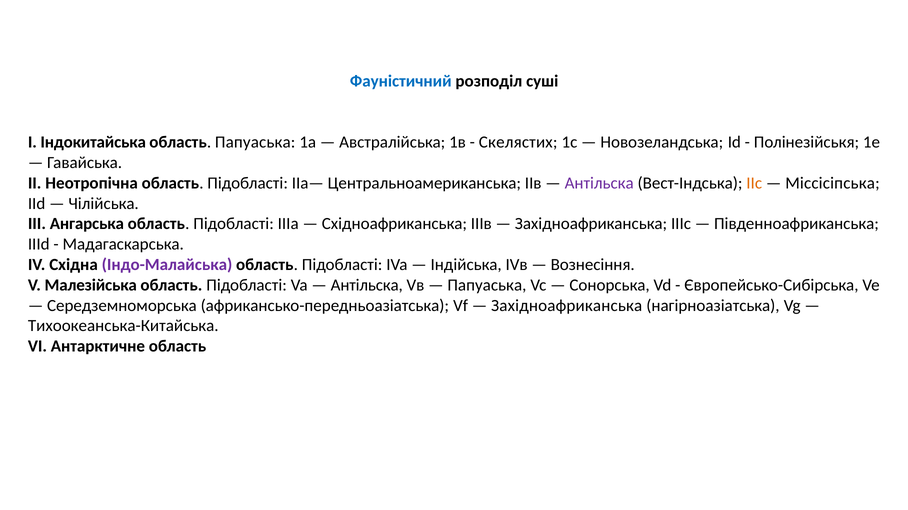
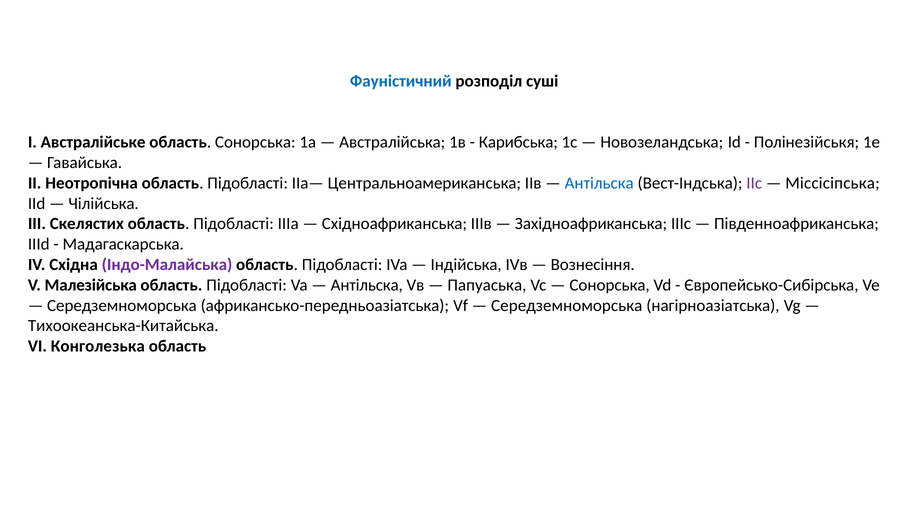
Індокитайська: Індокитайська -> Австралійське (93, 142)
область Папуаська: Папуаська -> Сонорська (255, 142)
Скелястих: Скелястих -> Карибська (518, 142)
Антільска colour: purple -> blue (599, 183)
ІІс colour: orange -> purple (754, 183)
Ангарська: Ангарська -> Скелястих (87, 224)
Західноафриканська: Західноафриканська -> Середземноморська (567, 306)
Антарктичне: Антарктичне -> Конголезька (98, 347)
